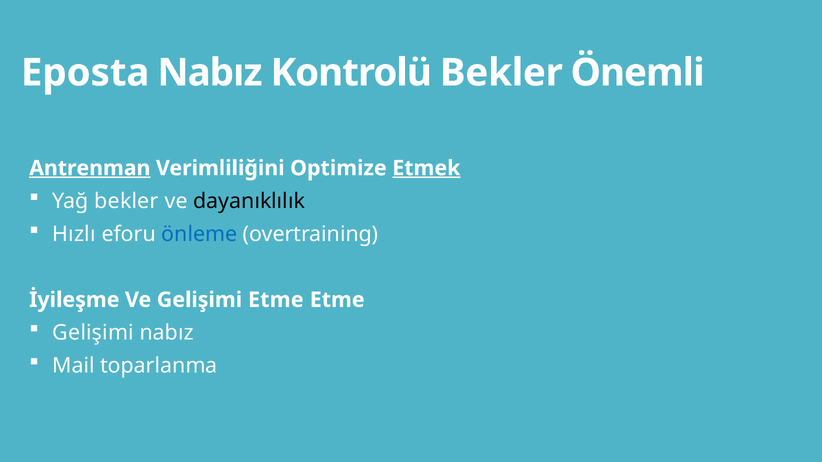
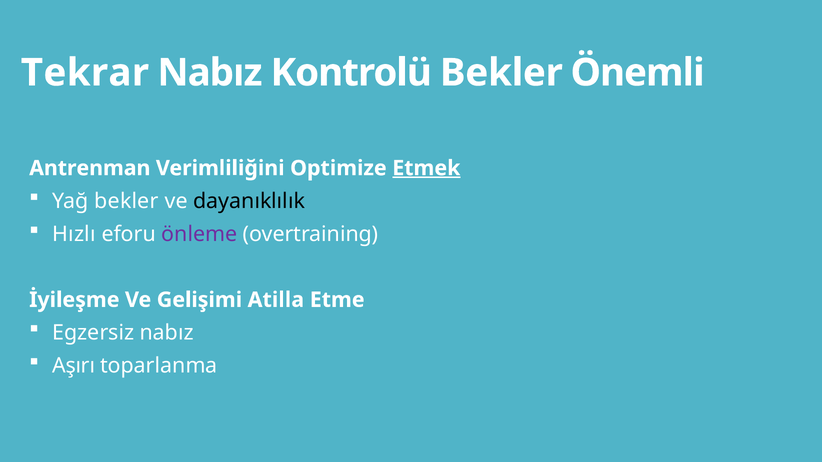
Eposta: Eposta -> Tekrar (85, 73)
Antrenman underline: present -> none (90, 168)
önleme colour: blue -> purple (199, 234)
Gelişimi Etme: Etme -> Atilla (276, 300)
Gelişimi: Gelişimi -> Egzersiz (93, 333)
Mail: Mail -> Aşırı (74, 366)
